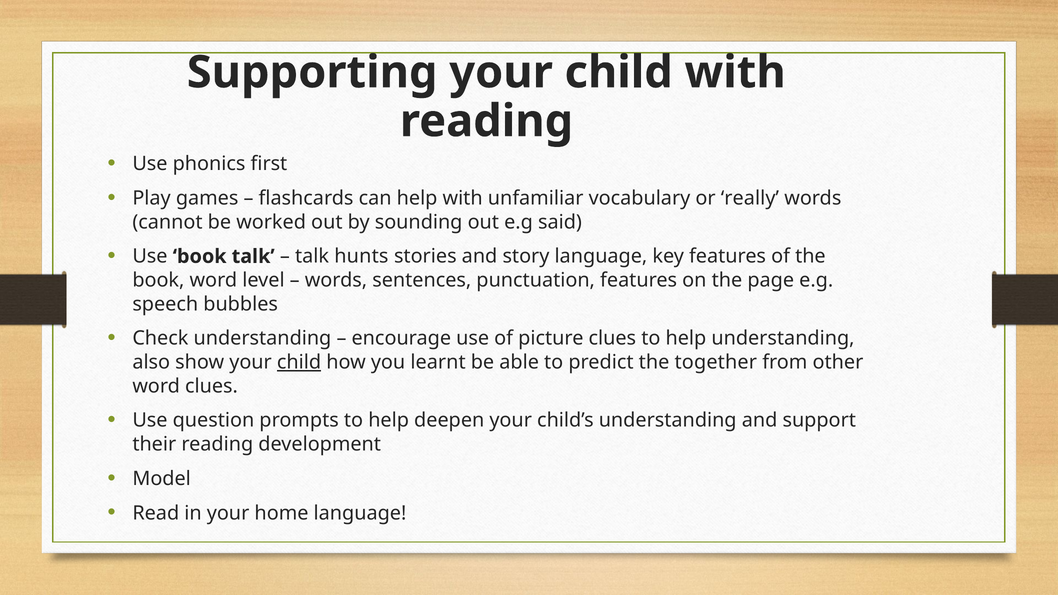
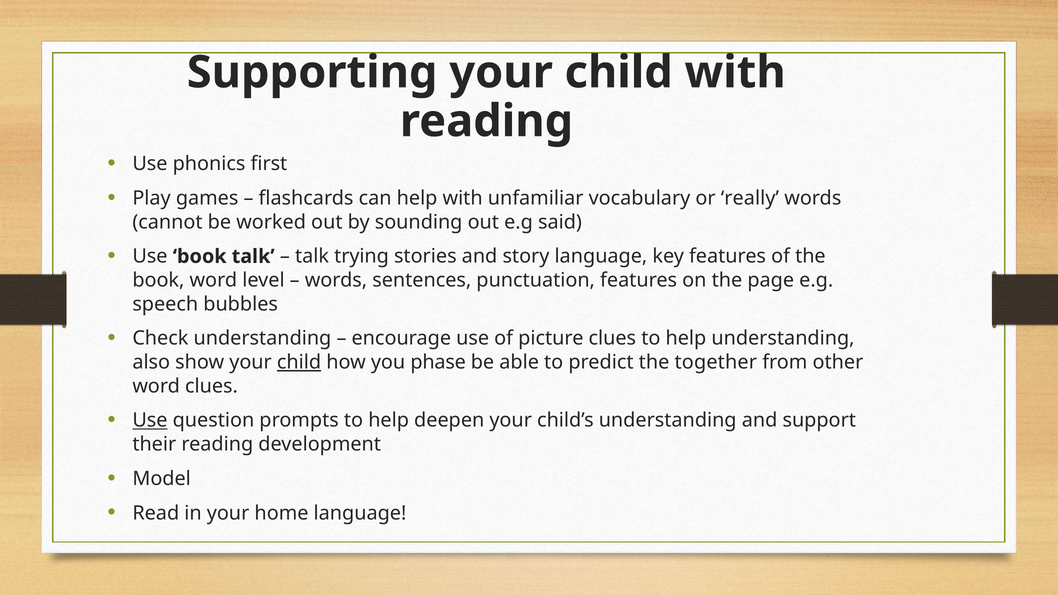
hunts: hunts -> trying (362, 256)
learnt: learnt -> phase (438, 362)
Use underline: none -> present (150, 420)
